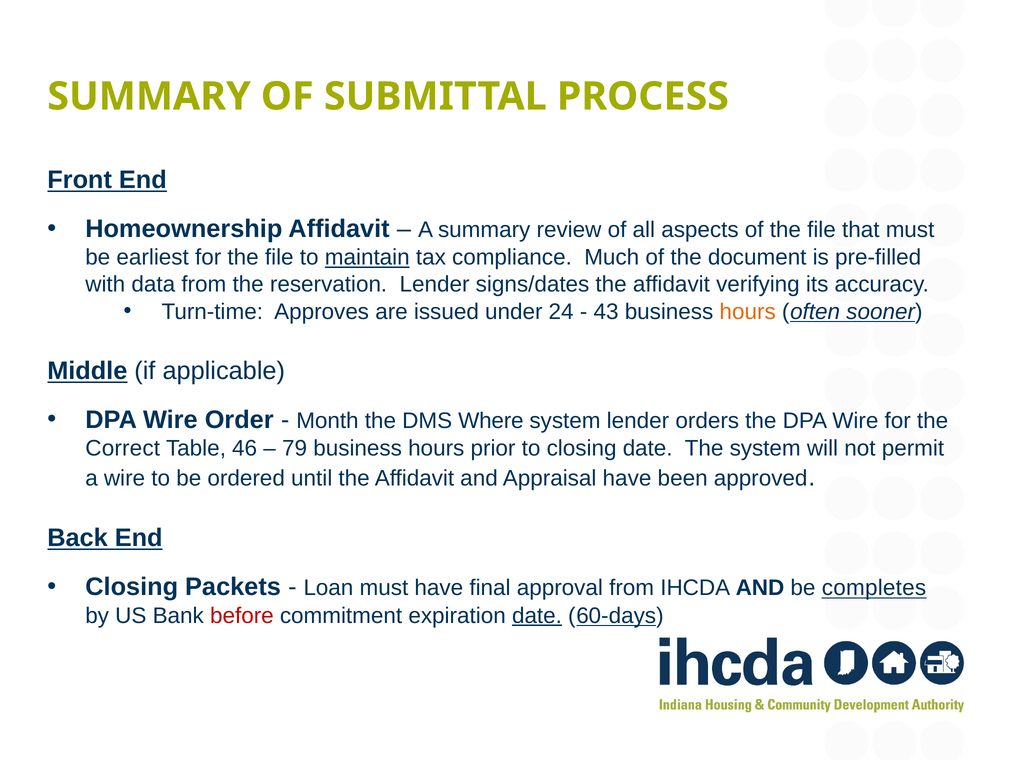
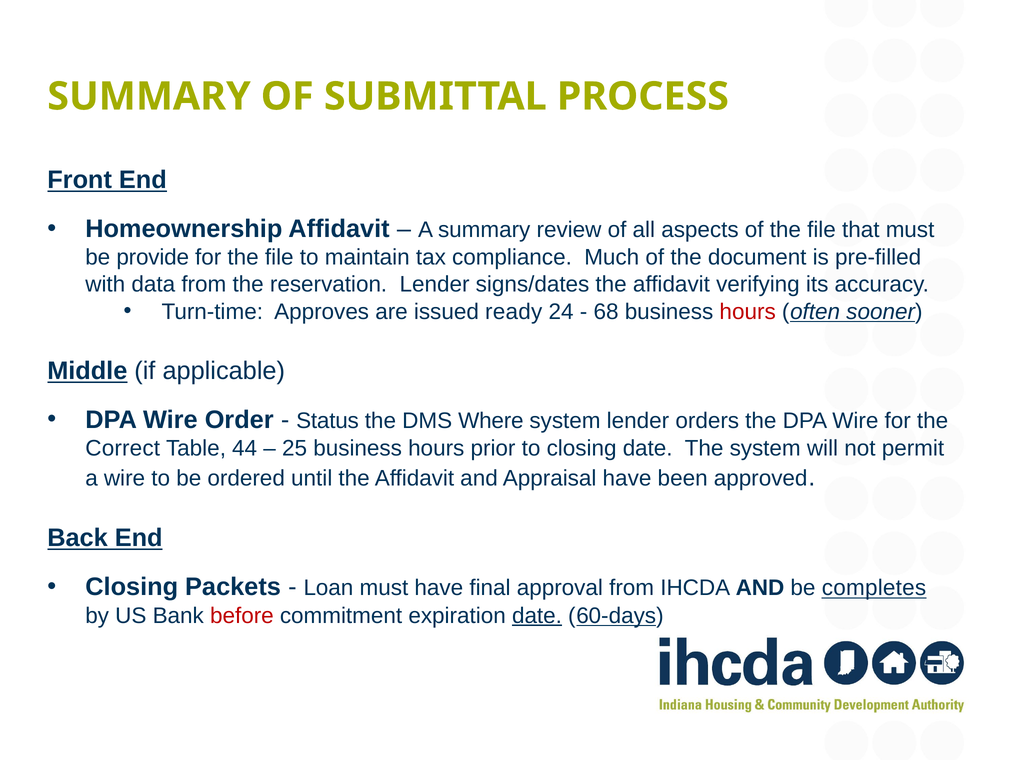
earliest: earliest -> provide (153, 258)
maintain underline: present -> none (367, 258)
under: under -> ready (514, 312)
43: 43 -> 68 (606, 312)
hours colour: orange -> red (748, 312)
Month: Month -> Status (328, 421)
46: 46 -> 44 (245, 449)
79: 79 -> 25 (295, 449)
